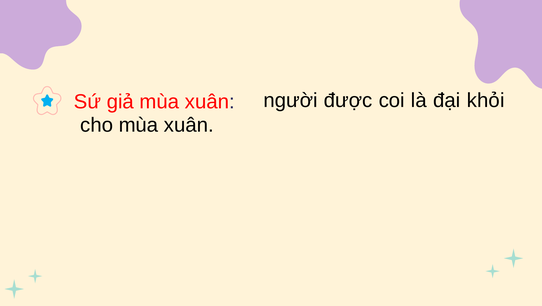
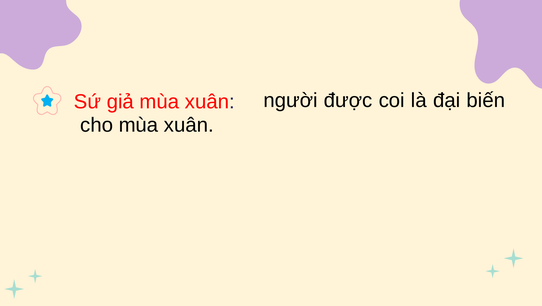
khỏi: khỏi -> biến (486, 100)
